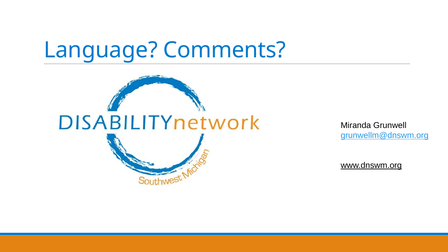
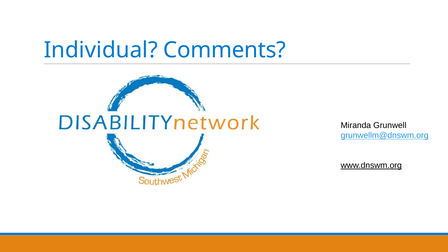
Language: Language -> Individual (101, 50)
